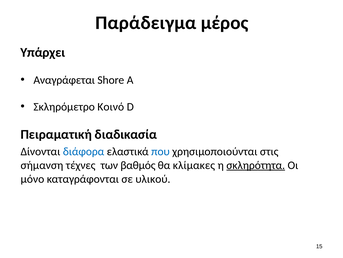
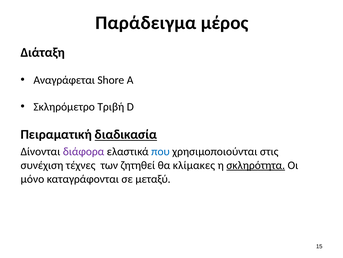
Υπάρχει: Υπάρχει -> Διάταξη (43, 52)
Κοινό: Κοινό -> Τριβή (111, 106)
διαδικασία underline: none -> present (126, 134)
διάφορα colour: blue -> purple (84, 151)
σήμανση: σήμανση -> συνέχιση (42, 165)
βαθμός: βαθμός -> ζητηθεί (138, 165)
υλικού: υλικού -> μεταξύ (153, 178)
